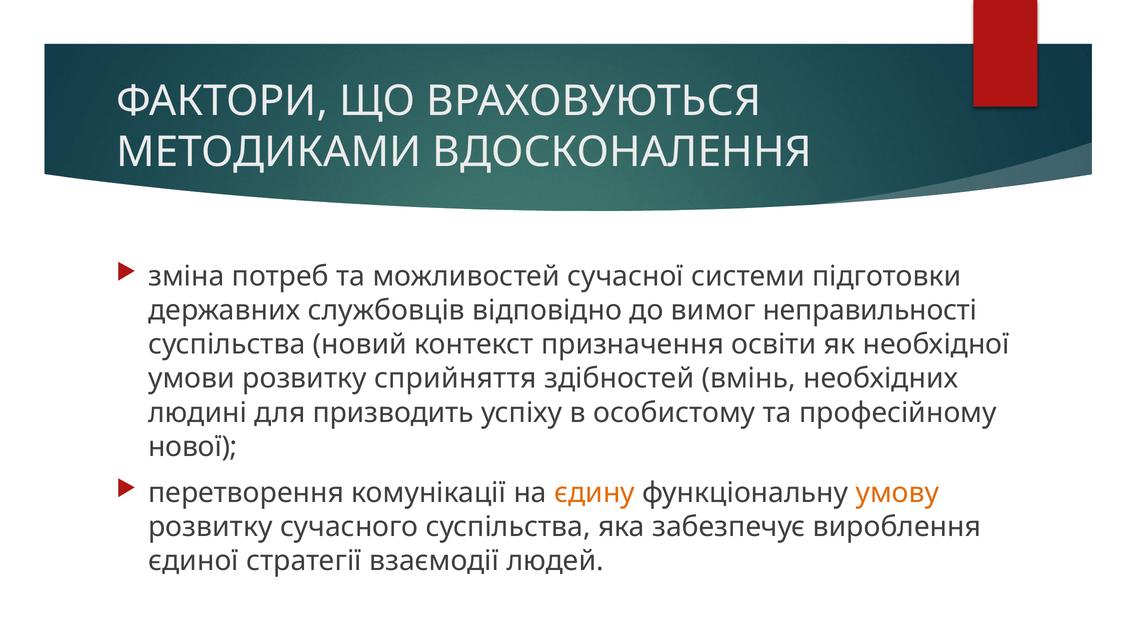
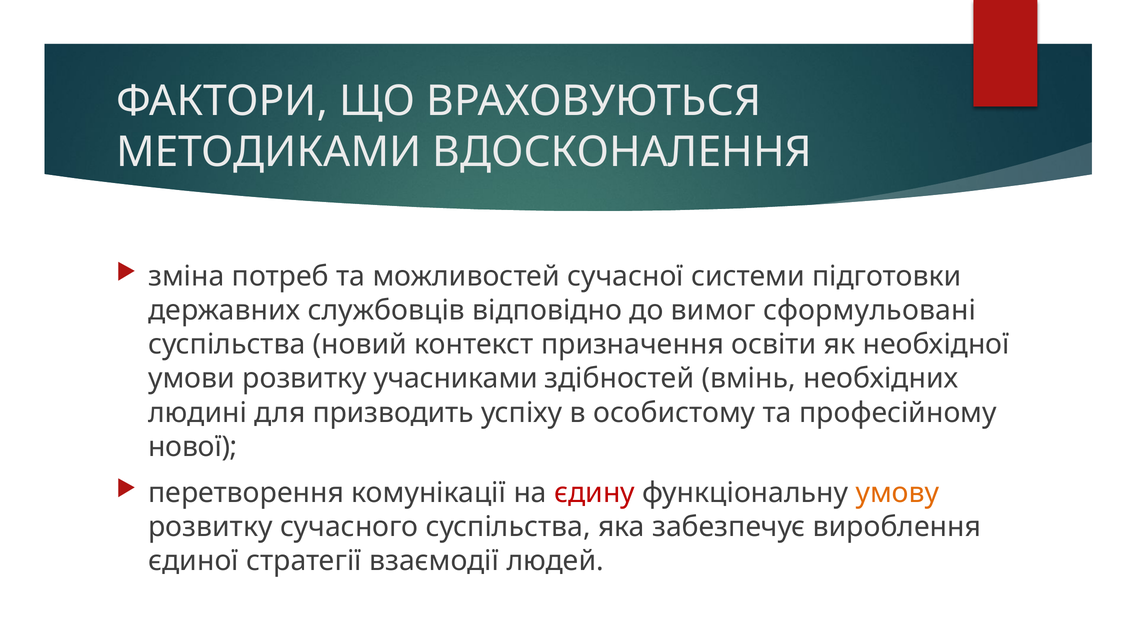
неправильності: неправильності -> сформульовані (870, 311)
сприйняття: сприйняття -> учасниками (456, 379)
єдину colour: orange -> red (595, 493)
